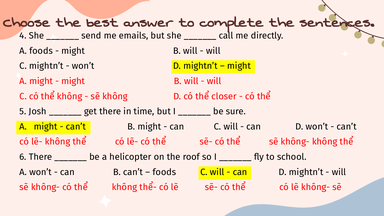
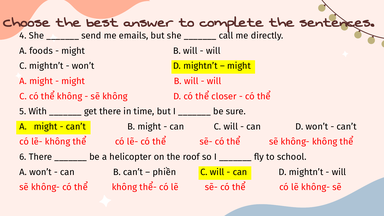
Josh: Josh -> With (38, 111)
foods: foods -> phiền (164, 172)
